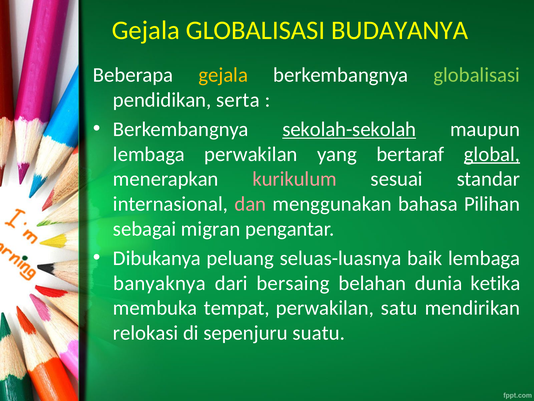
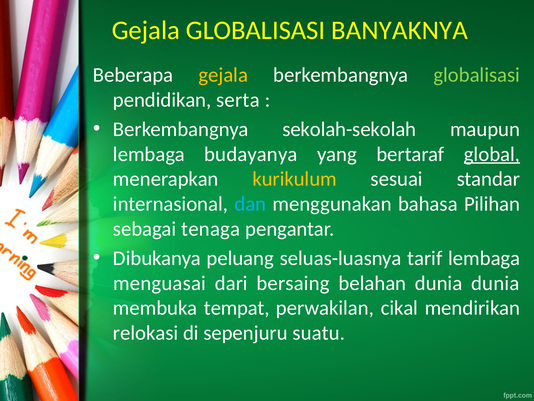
BUDAYANYA: BUDAYANYA -> BANYAKNYA (400, 30)
sekolah-sekolah underline: present -> none (349, 129)
lembaga perwakilan: perwakilan -> budayanya (251, 154)
kurikulum colour: pink -> yellow (295, 179)
dan colour: pink -> light blue (250, 204)
migran: migran -> tenaga (211, 229)
baik: baik -> tarif (425, 258)
banyaknya: banyaknya -> menguasai (159, 283)
dunia ketika: ketika -> dunia (495, 283)
satu: satu -> cikal (399, 308)
